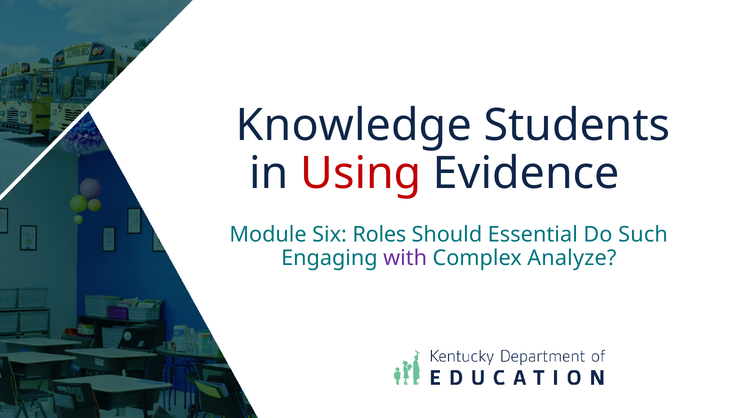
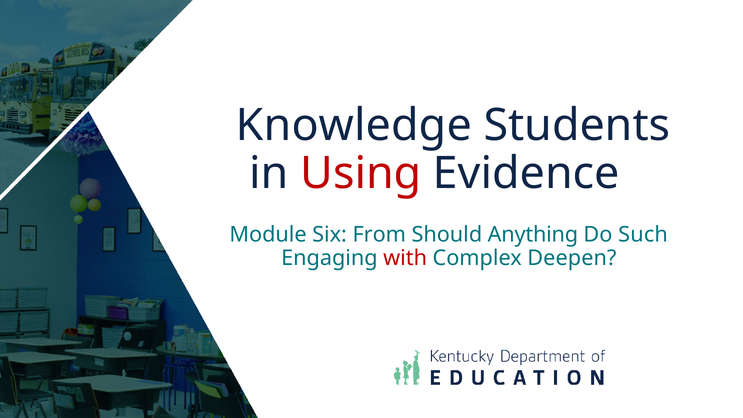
Roles: Roles -> From (379, 235)
Essential: Essential -> Anything (533, 235)
with colour: purple -> red (405, 258)
Analyze: Analyze -> Deepen (572, 258)
